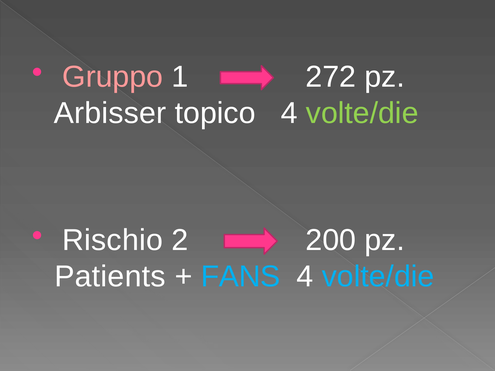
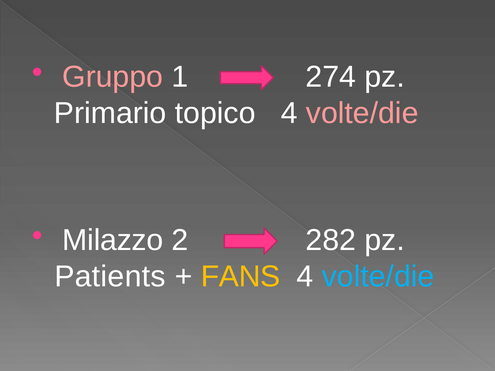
272: 272 -> 274 (331, 77)
Arbisser: Arbisser -> Primario (110, 113)
volte/die colour: light green -> pink (362, 113)
Rischio: Rischio -> Milazzo (113, 240)
200: 200 -> 282 (331, 240)
FANS colour: light blue -> yellow (241, 277)
